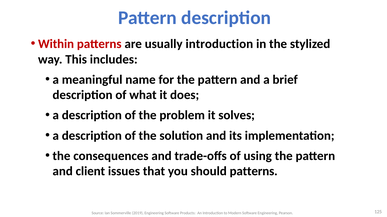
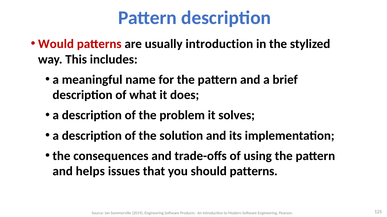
Within: Within -> Would (56, 44)
client: client -> helps (90, 172)
